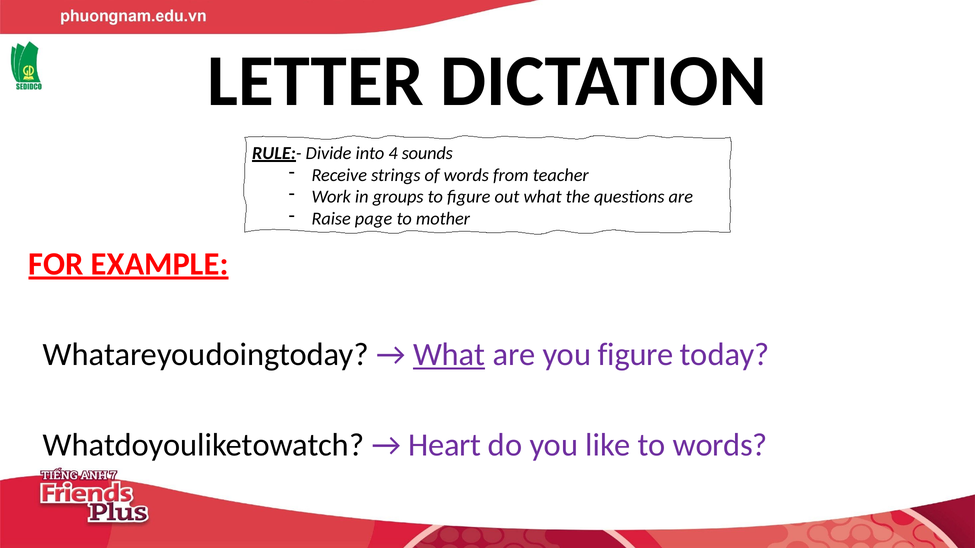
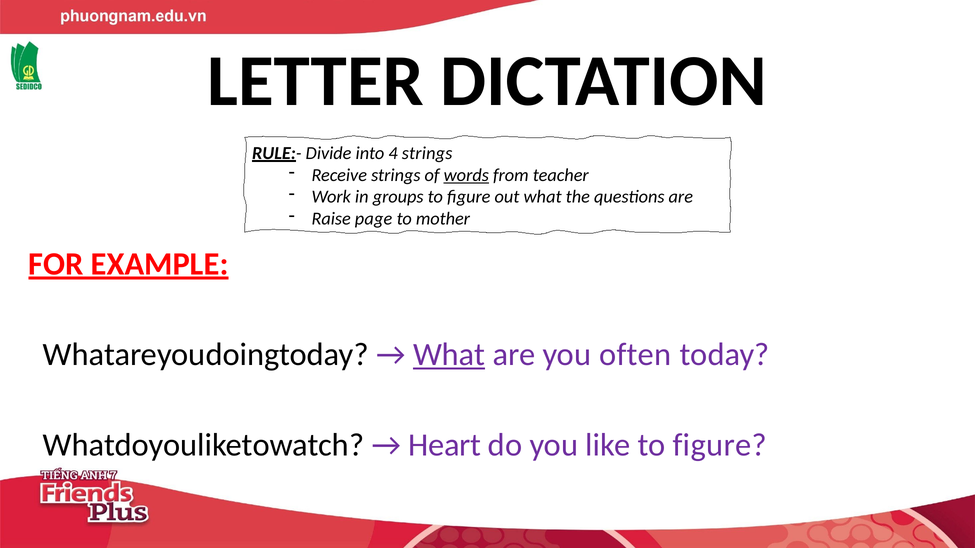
4 sounds: sounds -> strings (427, 153)
words underline: none -> present (466, 175)
you figure: figure -> often (635, 355)
like to words: words -> figure (720, 445)
